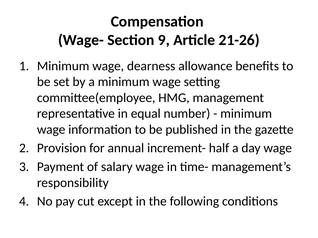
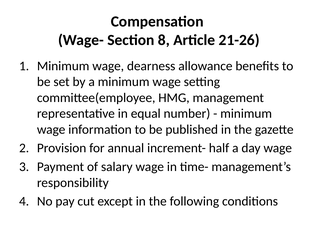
9: 9 -> 8 (164, 40)
